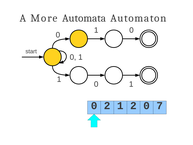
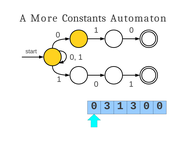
Automata: Automata -> Constants (84, 18)
0 2: 2 -> 3 (107, 105)
1 2: 2 -> 3 (133, 105)
0 7: 7 -> 0 (160, 105)
